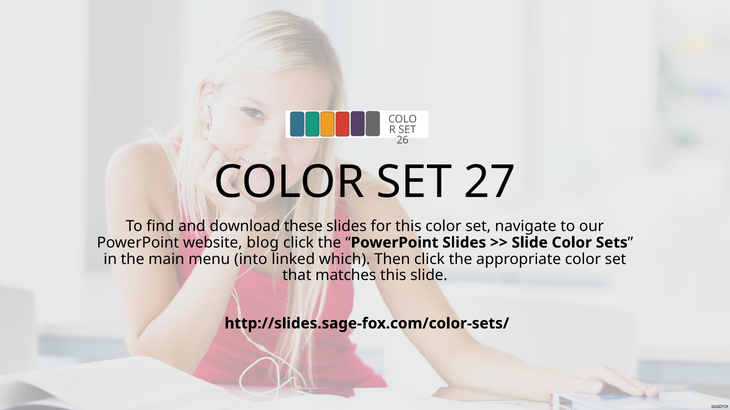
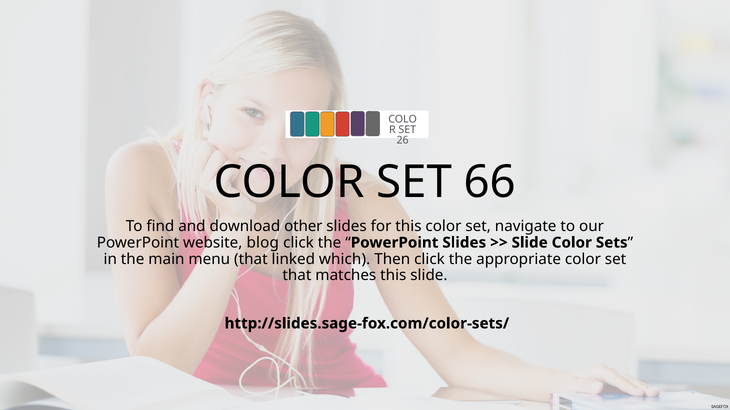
27: 27 -> 66 (490, 182)
these: these -> other (303, 227)
menu into: into -> that (251, 259)
